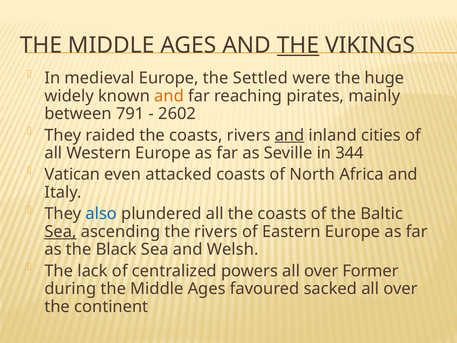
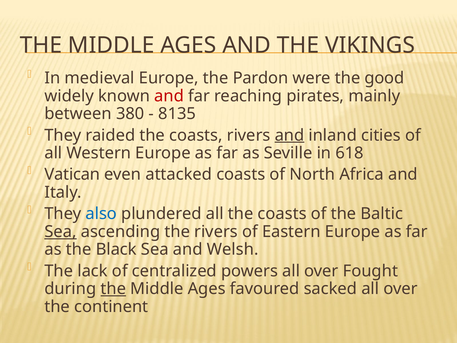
THE underline: present -> none (298, 45)
Settled: Settled -> Pardon (261, 78)
huge: huge -> good (384, 78)
and colour: orange -> red (169, 96)
791: 791 -> 380 (130, 114)
2602: 2602 -> 8135 (177, 114)
344: 344 -> 618 (350, 153)
Former: Former -> Fought (370, 271)
the underline: none -> present (113, 289)
